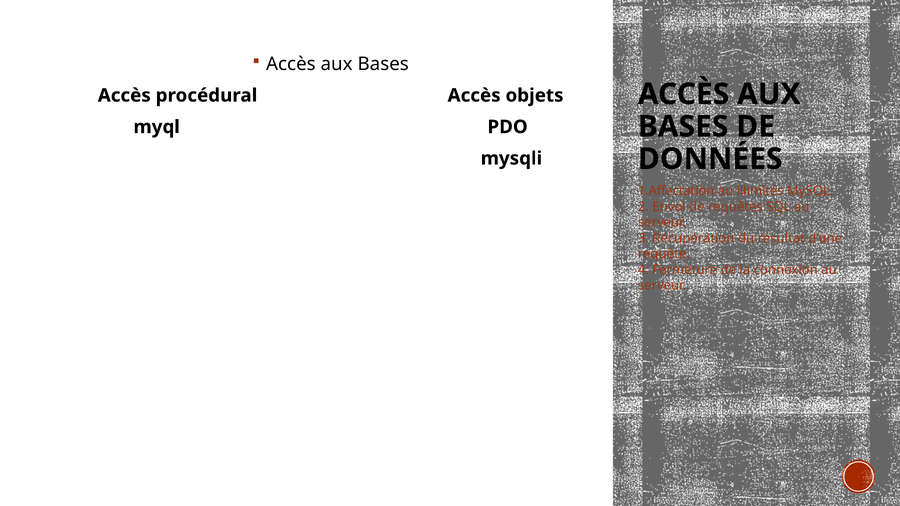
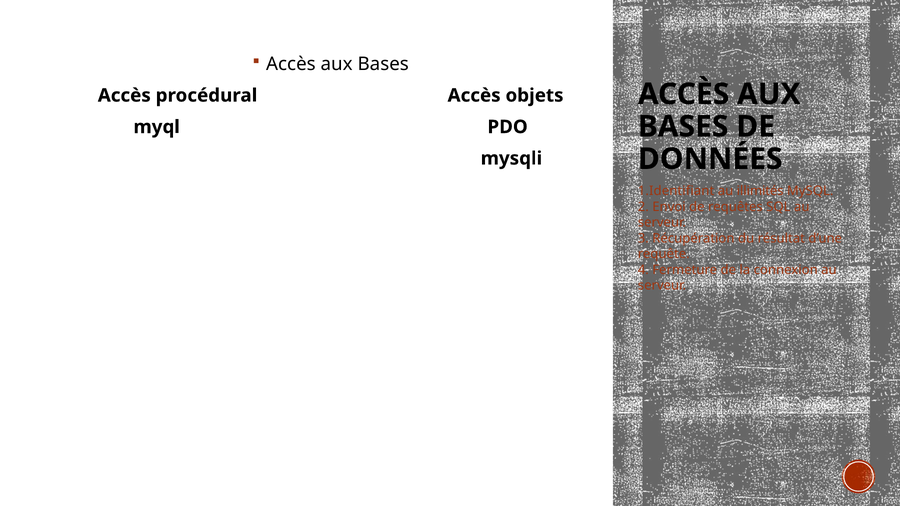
1.Affectation: 1.Affectation -> 1.Identifiant (676, 191)
